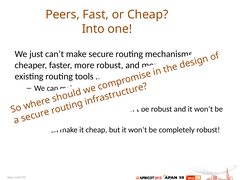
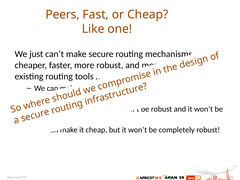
Into: Into -> Like (93, 29)
